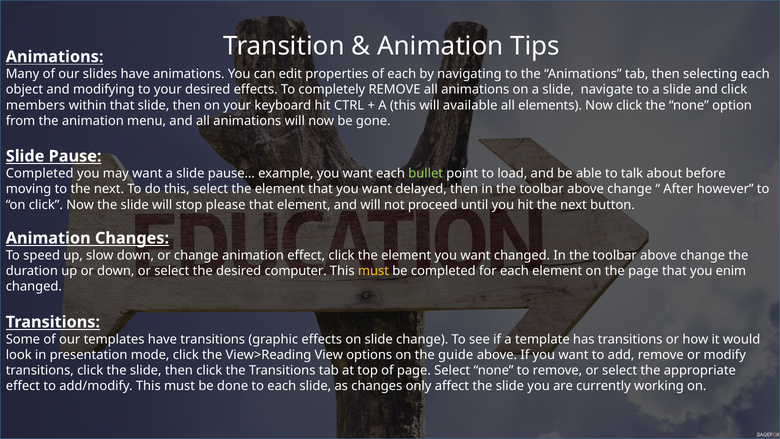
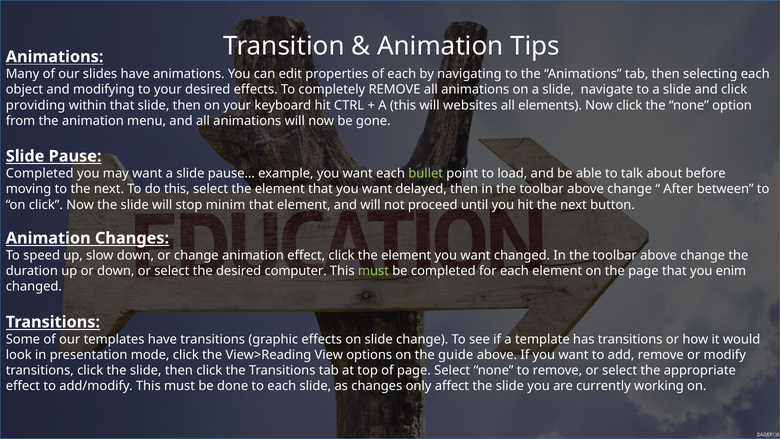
members: members -> providing (36, 105)
available: available -> websites (470, 105)
however: however -> between (725, 189)
please: please -> minim (226, 205)
must colour: yellow -> light green (373, 271)
